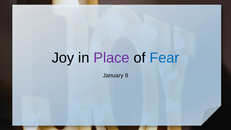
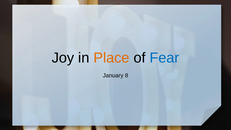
Place colour: purple -> orange (111, 58)
